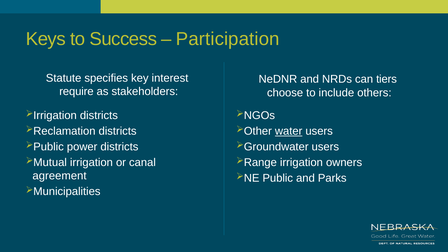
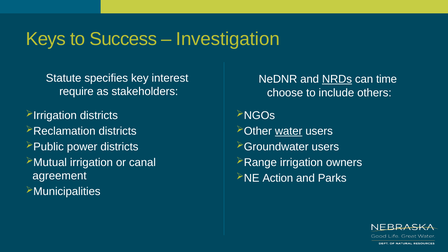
Participation: Participation -> Investigation (228, 39)
NRDs underline: none -> present (337, 79)
tiers: tiers -> time (387, 79)
Public: Public -> Action (278, 178)
